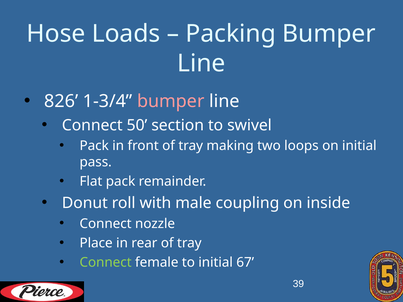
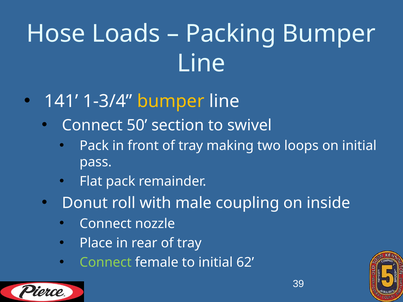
826: 826 -> 141 (61, 101)
bumper colour: pink -> yellow (171, 101)
67: 67 -> 62 (245, 263)
